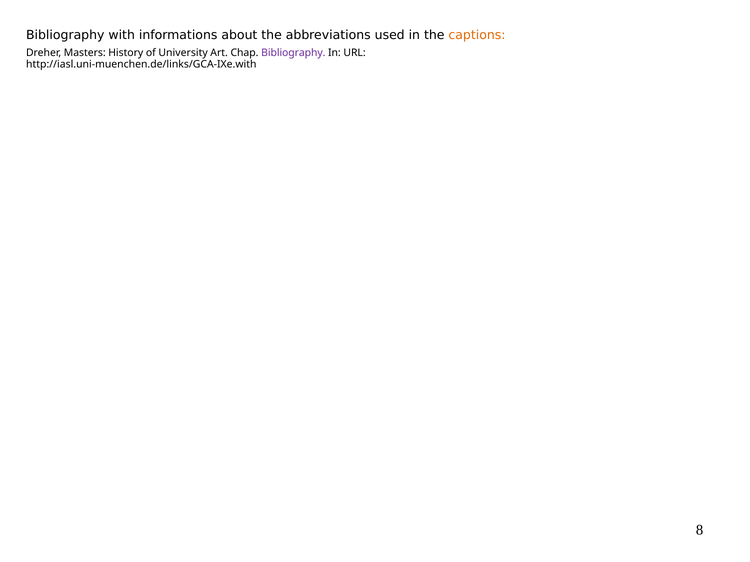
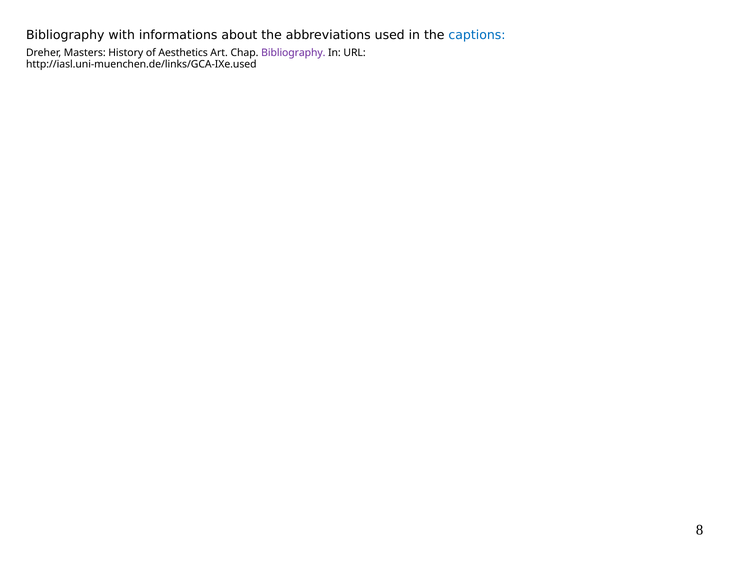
captions colour: orange -> blue (477, 35)
University: University -> Aesthetics (183, 53)
http://iasl.uni-muenchen.de/links/GCA-IXe.with: http://iasl.uni-muenchen.de/links/GCA-IXe.with -> http://iasl.uni-muenchen.de/links/GCA-IXe.used (141, 64)
